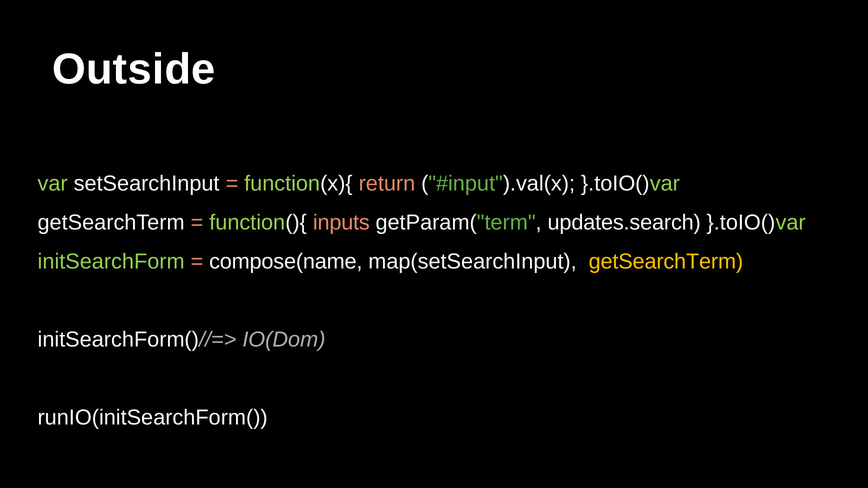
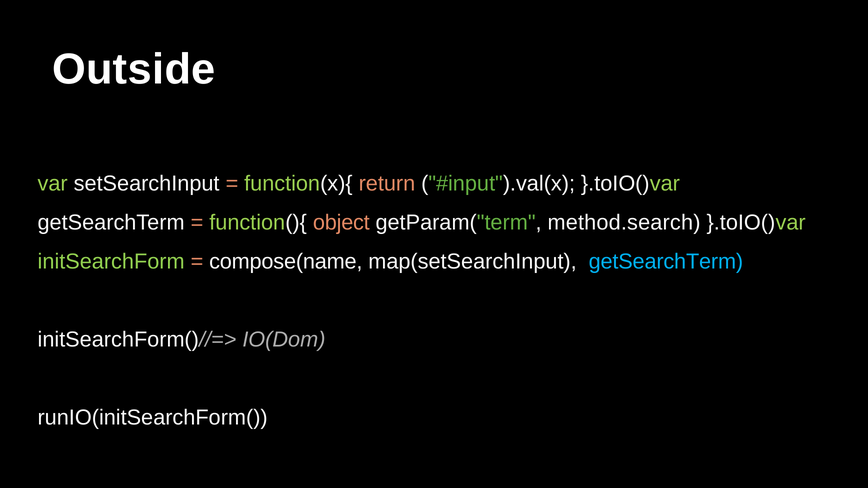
inputs: inputs -> object (341, 223)
updates.search: updates.search -> method.search (624, 223)
getSearchTerm colour: yellow -> light blue (666, 262)
